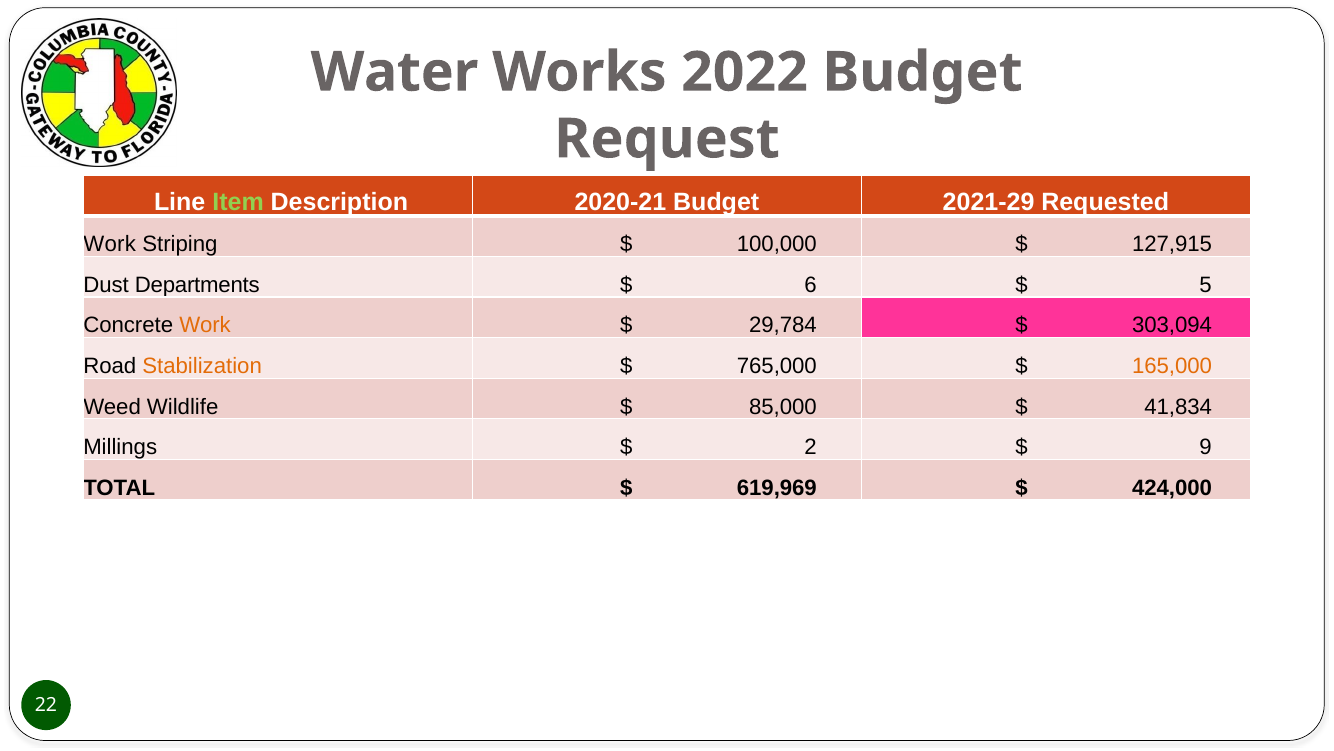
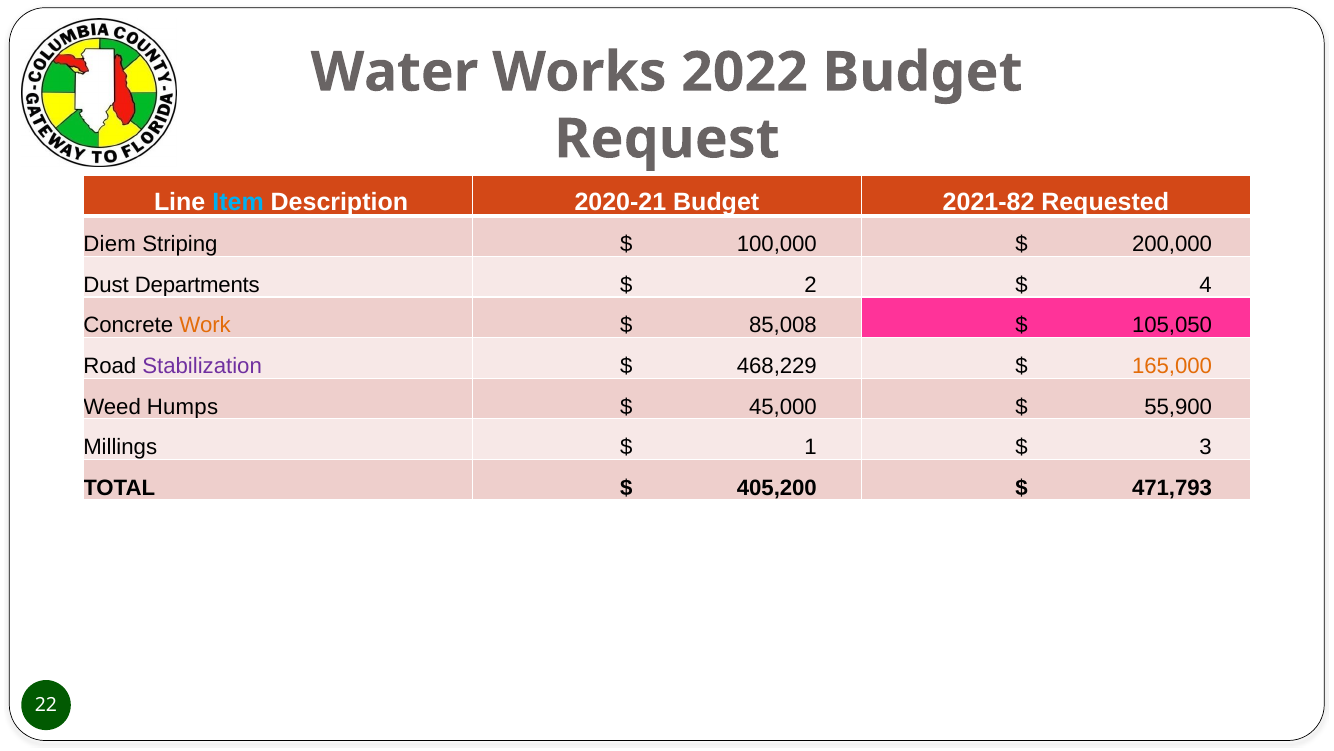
Item colour: light green -> light blue (238, 202)
2021-29: 2021-29 -> 2021-82 (989, 202)
Work: Work -> Diem (110, 244)
127,915: 127,915 -> 200,000 (1172, 244)
6: 6 -> 2 (810, 285)
5: 5 -> 4 (1206, 285)
29,784: 29,784 -> 85,008 (783, 325)
303,094: 303,094 -> 105,050 (1172, 325)
Stabilization colour: orange -> purple (202, 366)
765,000: 765,000 -> 468,229 (777, 366)
Wildlife: Wildlife -> Humps (183, 406)
85,000: 85,000 -> 45,000 (783, 406)
41,834: 41,834 -> 55,900 (1178, 406)
2: 2 -> 1 (810, 447)
9: 9 -> 3 (1206, 447)
619,969: 619,969 -> 405,200 (777, 488)
424,000: 424,000 -> 471,793 (1172, 488)
